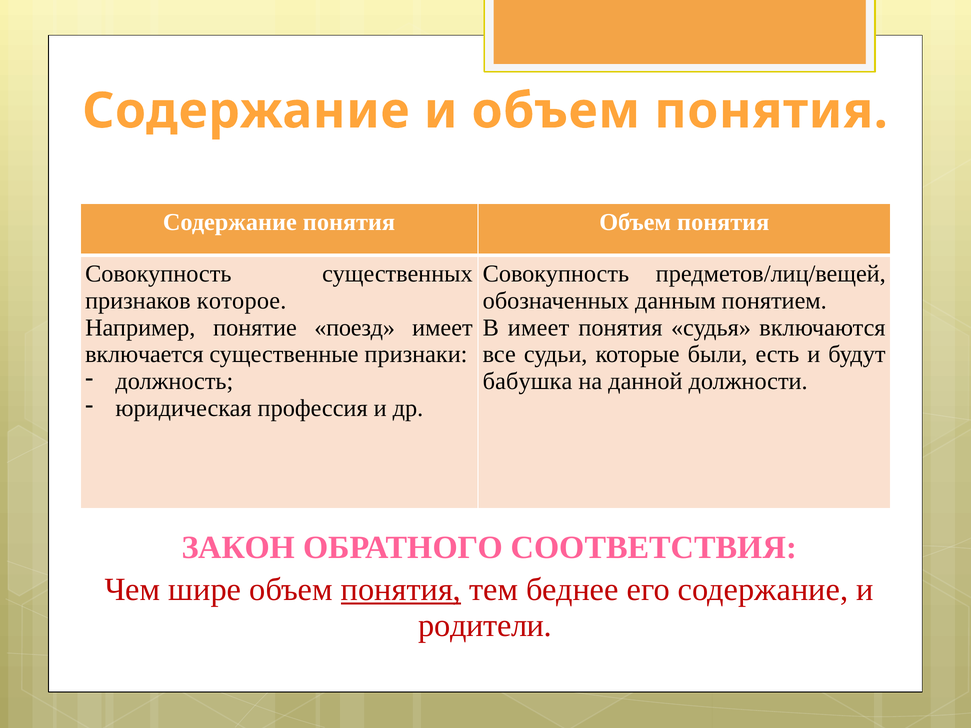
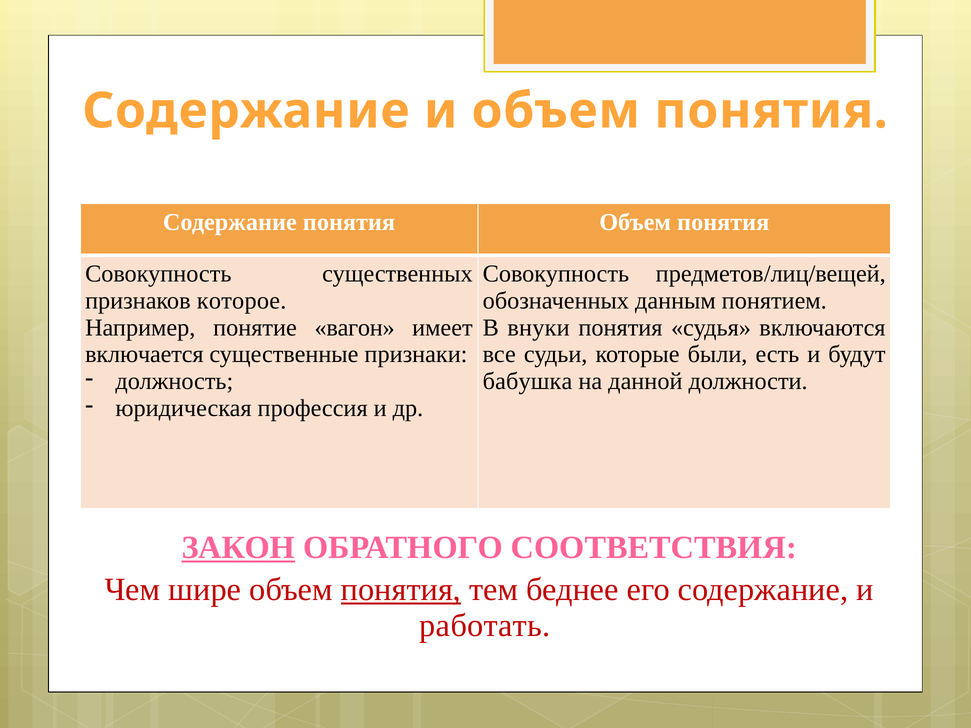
поезд: поезд -> вагон (355, 328)
В имеет: имеет -> внуки (539, 328)
ЗАКОН underline: none -> present (238, 548)
родители: родители -> работать (485, 626)
